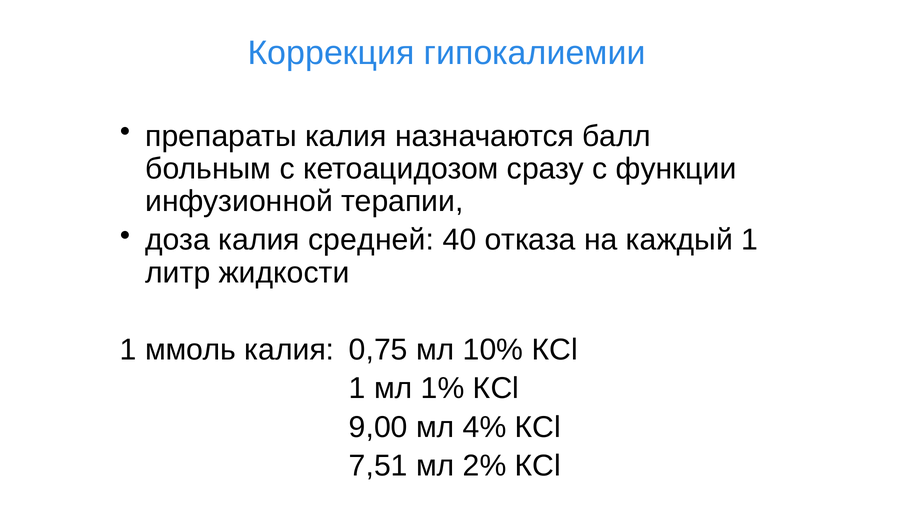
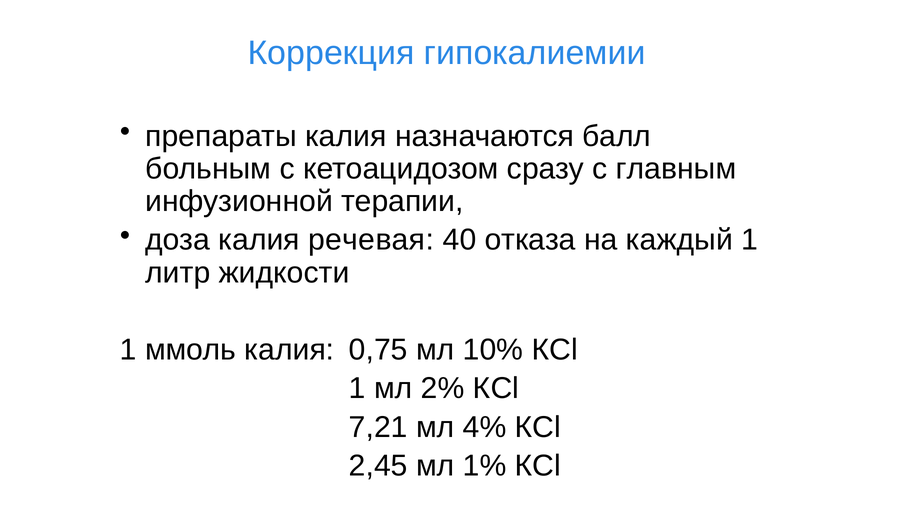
функции: функции -> главным (676, 169)
средней: средней -> речевая (371, 240)
1%: 1% -> 2% (443, 389)
9,00: 9,00 -> 7,21 (378, 427)
7,51: 7,51 -> 2,45 (378, 466)
2%: 2% -> 1% (485, 466)
